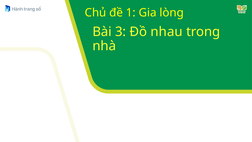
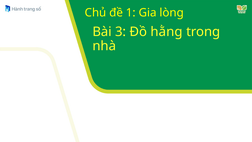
nhau: nhau -> hằng (167, 32)
